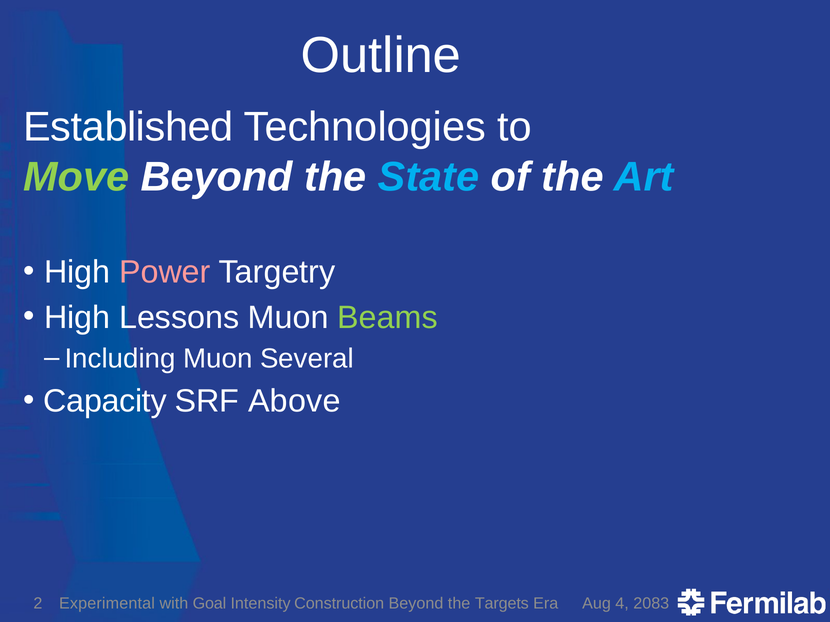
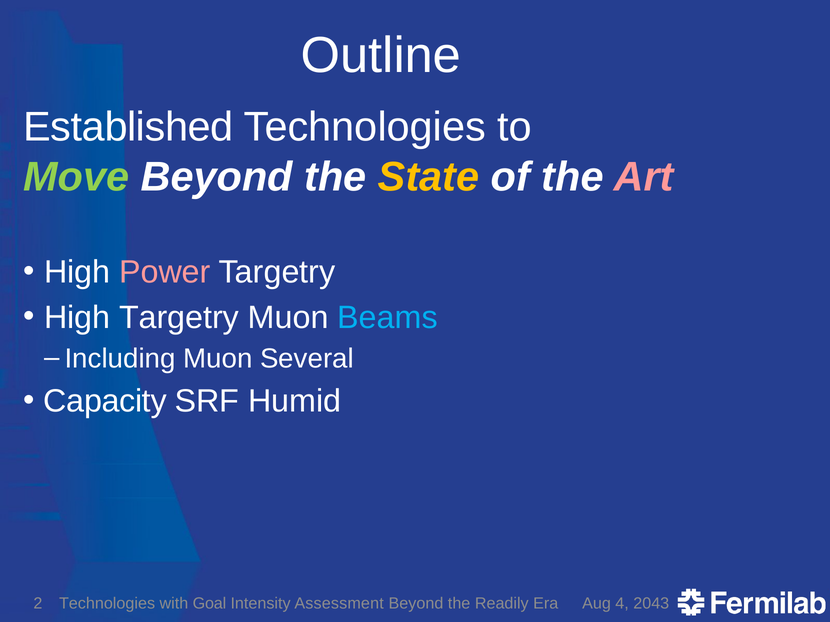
State colour: light blue -> yellow (429, 177)
Art colour: light blue -> pink (644, 177)
High Lessons: Lessons -> Targetry (179, 318)
Beams colour: light green -> light blue (388, 318)
Above: Above -> Humid (295, 402)
Experimental: Experimental -> Technologies (107, 604)
Construction: Construction -> Assessment (339, 604)
Targets: Targets -> Readily (502, 604)
2083: 2083 -> 2043 (651, 604)
